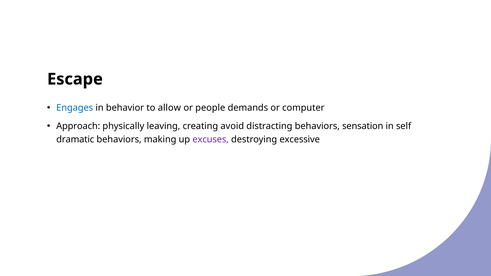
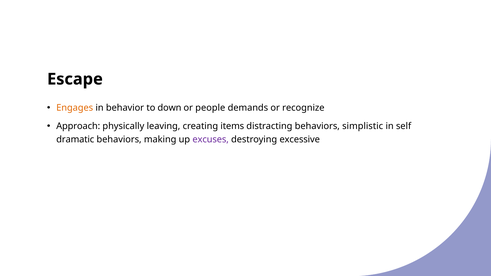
Engages colour: blue -> orange (75, 108)
allow: allow -> down (169, 108)
computer: computer -> recognize (303, 108)
avoid: avoid -> items (232, 126)
sensation: sensation -> simplistic (363, 126)
